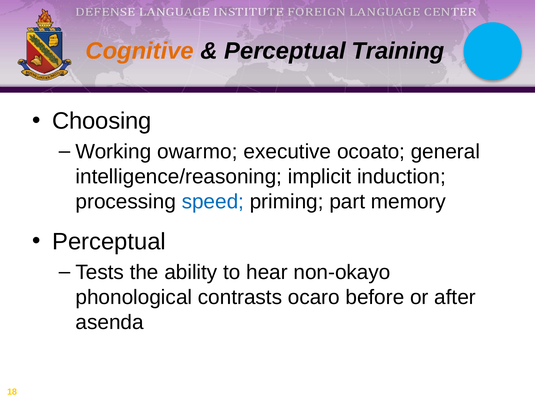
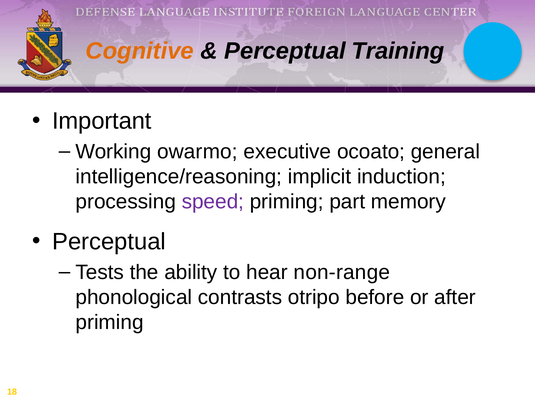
Choosing: Choosing -> Important (102, 121)
speed colour: blue -> purple (213, 202)
non-okayo: non-okayo -> non-range (342, 273)
ocaro: ocaro -> otripo (314, 298)
asenda: asenda -> priming (110, 323)
